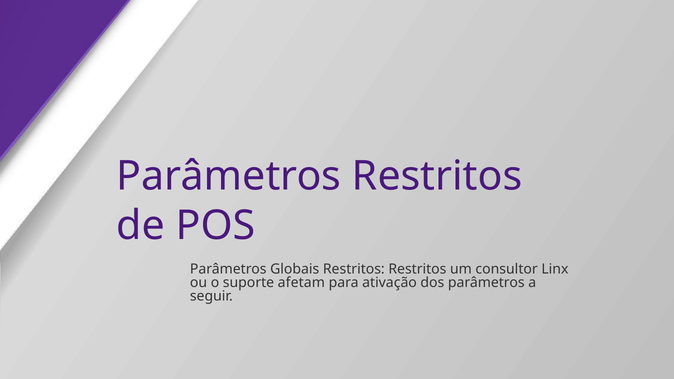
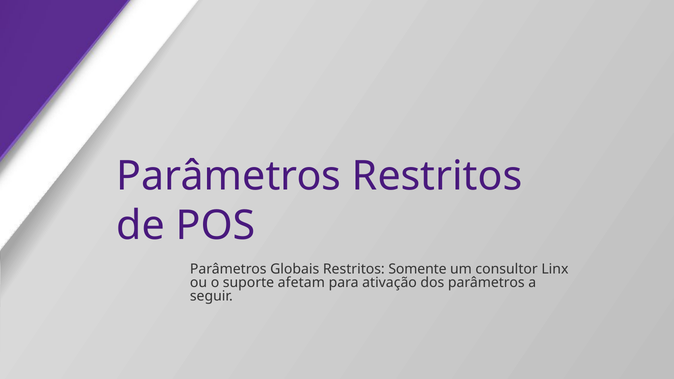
Restritos Restritos: Restritos -> Somente (417, 269)
